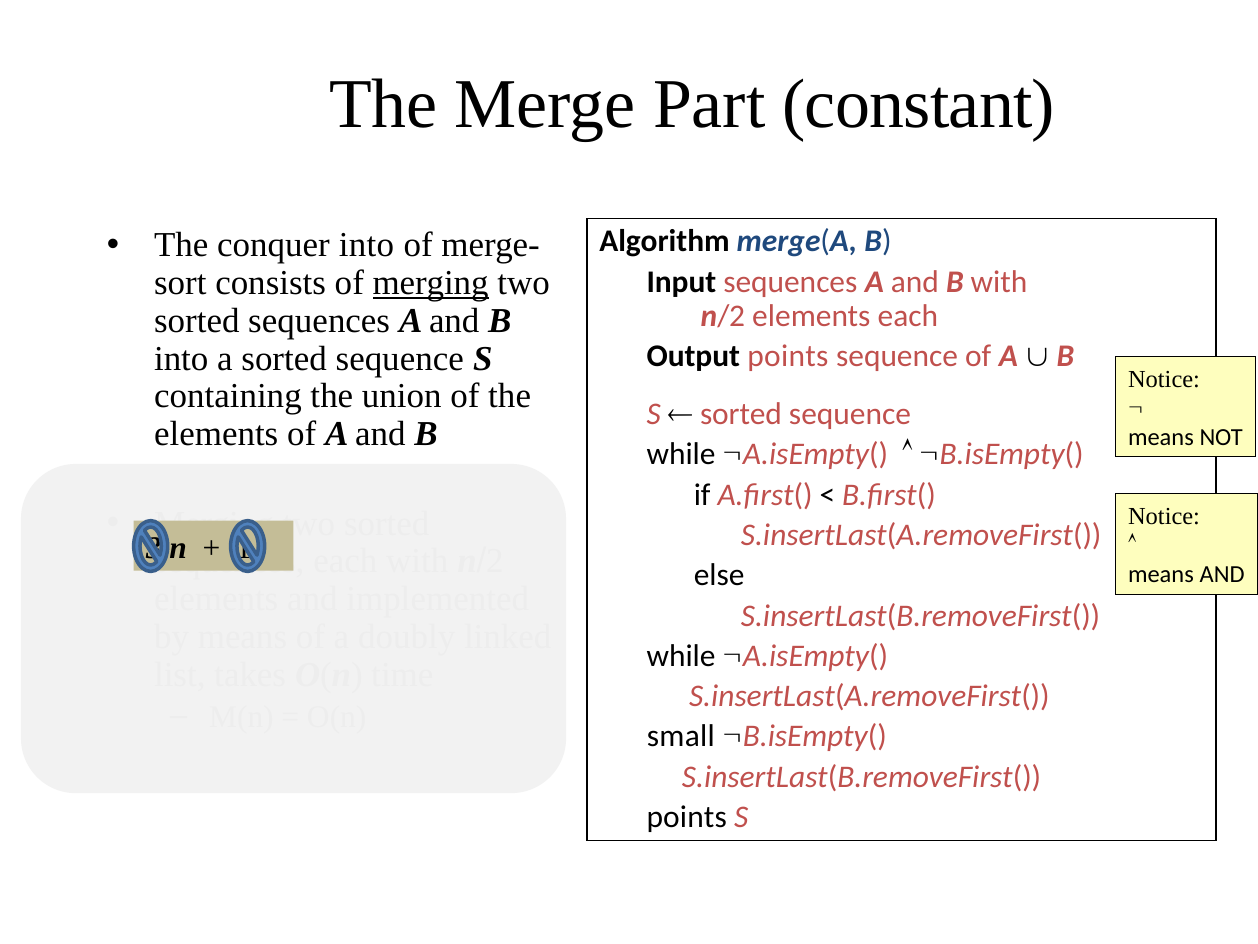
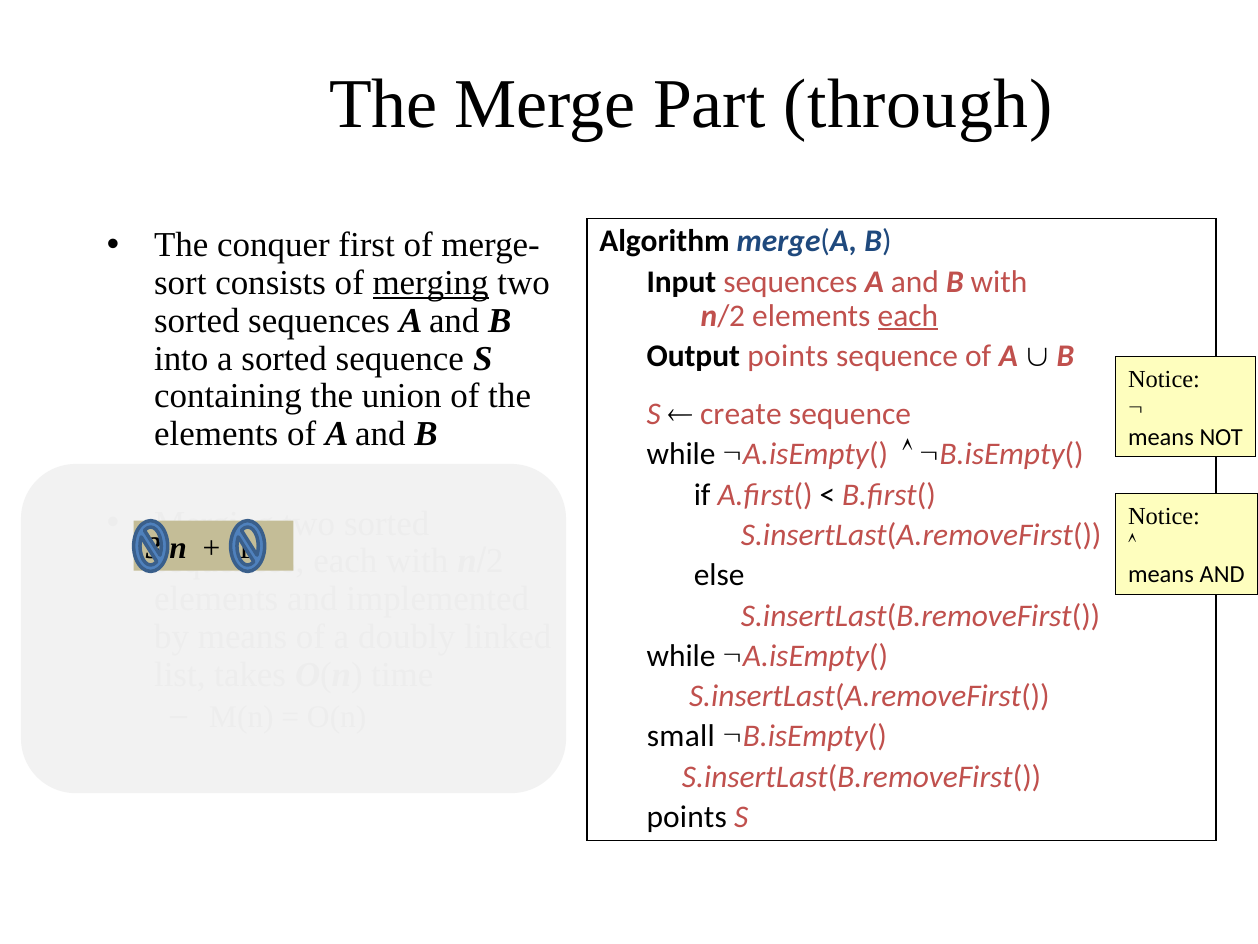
constant: constant -> through (918, 104)
conquer into: into -> first (367, 245)
each underline: none -> present (908, 316)
sorted: sorted -> create (741, 414)
